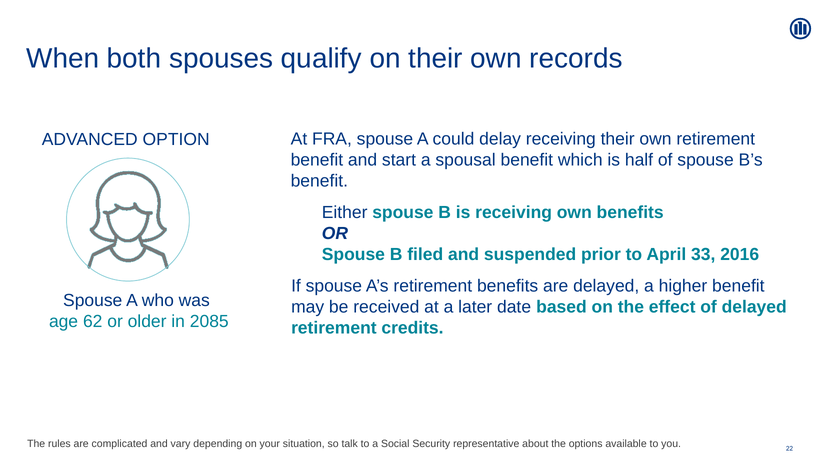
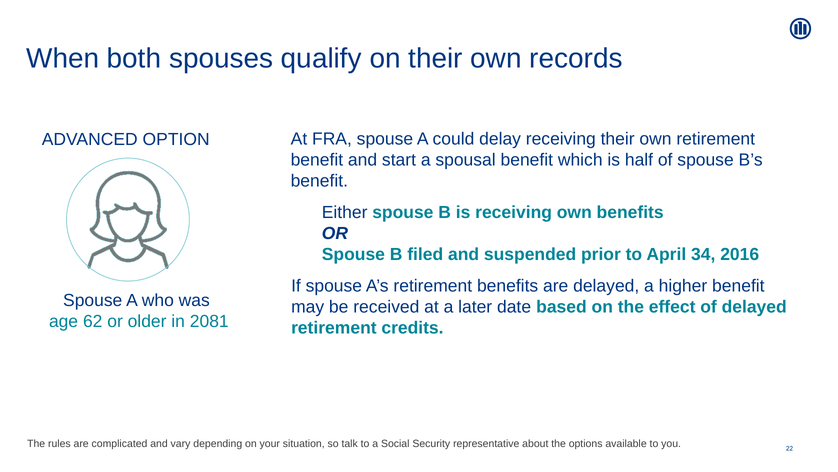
33: 33 -> 34 (703, 254)
2085: 2085 -> 2081 (209, 321)
